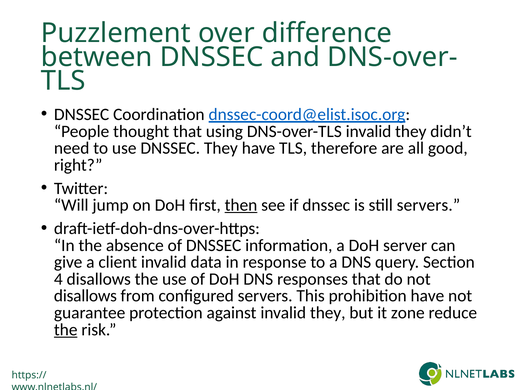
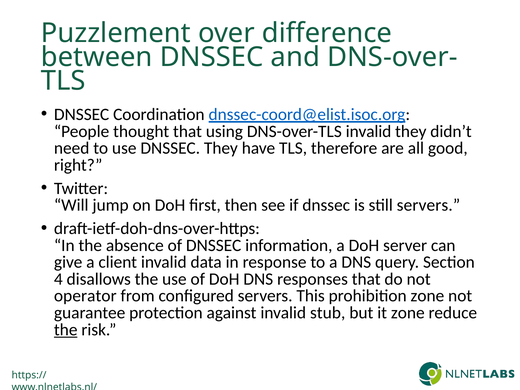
then underline: present -> none (241, 205)
disallows: disallows -> operator (85, 296)
prohibition have: have -> zone (427, 296)
against invalid they: they -> stub (328, 313)
